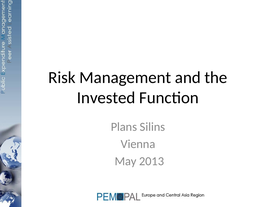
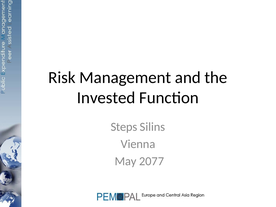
Plans: Plans -> Steps (124, 127)
2013: 2013 -> 2077 (152, 161)
